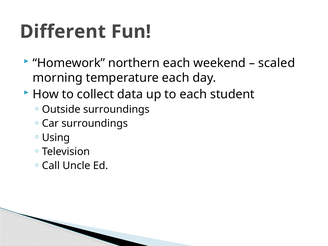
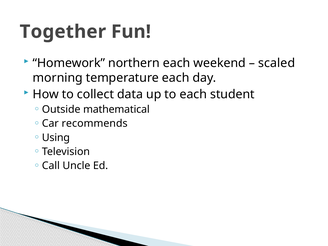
Different: Different -> Together (63, 32)
Outside surroundings: surroundings -> mathematical (116, 109)
Car surroundings: surroundings -> recommends (95, 123)
